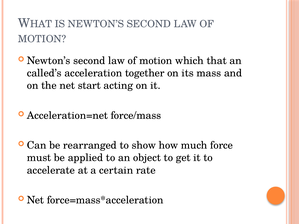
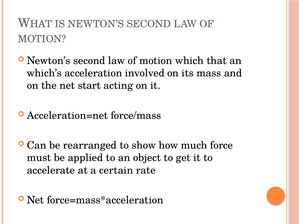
called’s: called’s -> which’s (44, 73)
together: together -> involved (145, 73)
